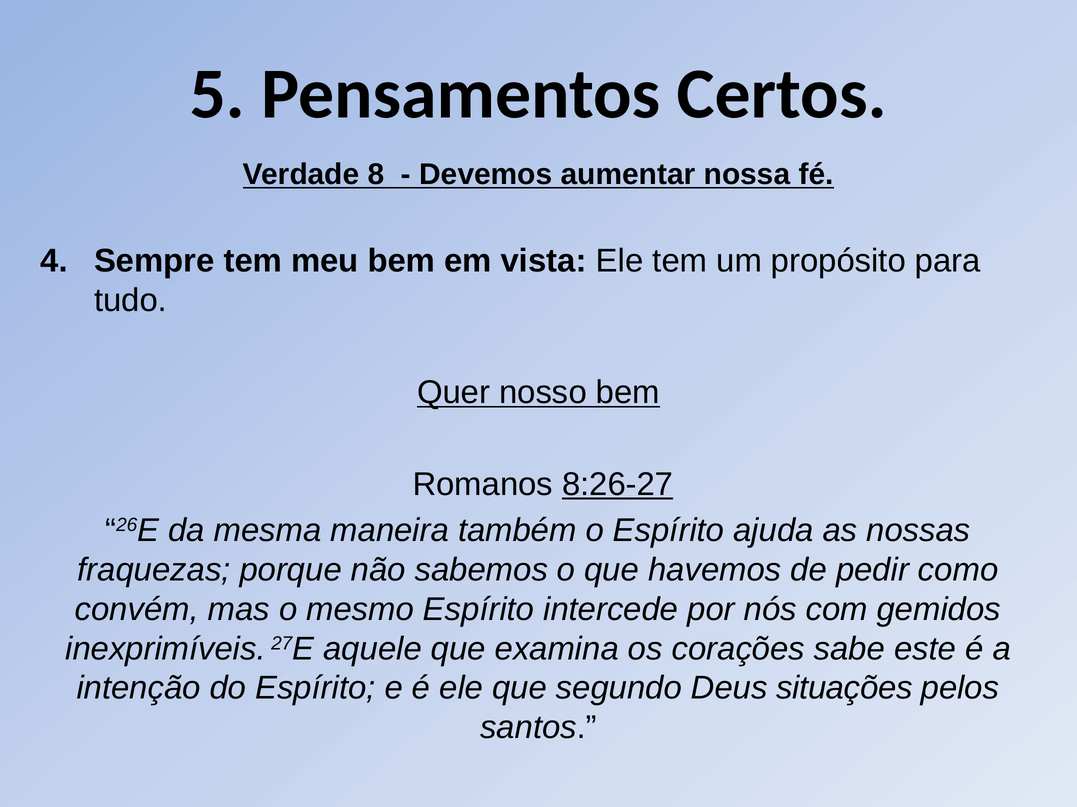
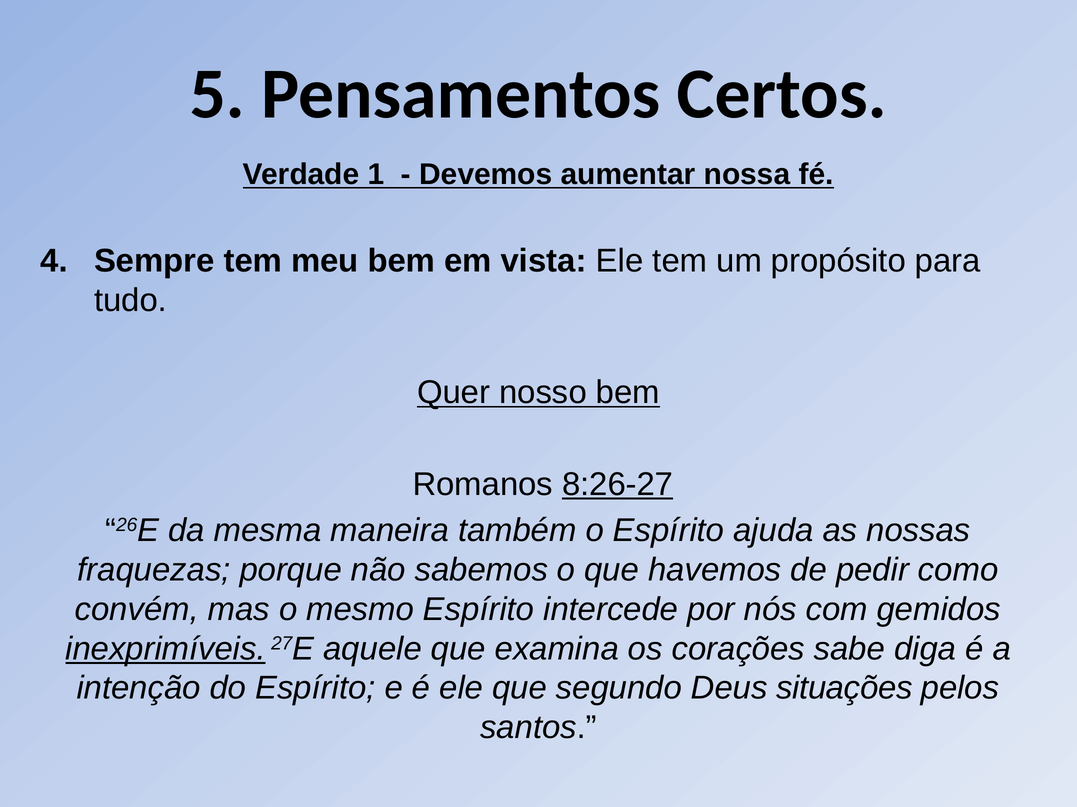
8: 8 -> 1 (376, 175)
inexprimíveis underline: none -> present (165, 649)
este: este -> diga (925, 649)
